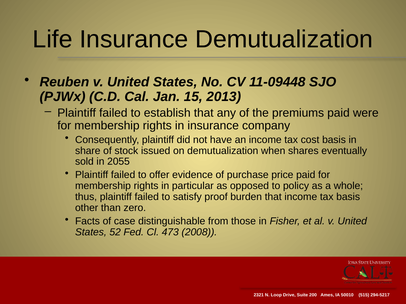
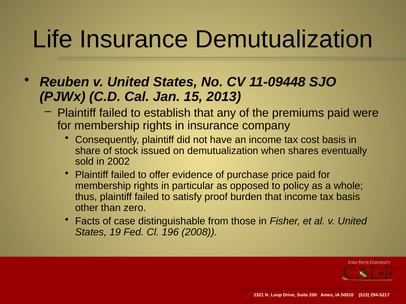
2055: 2055 -> 2002 (118, 162)
52: 52 -> 19 (115, 233)
473: 473 -> 196 (170, 233)
